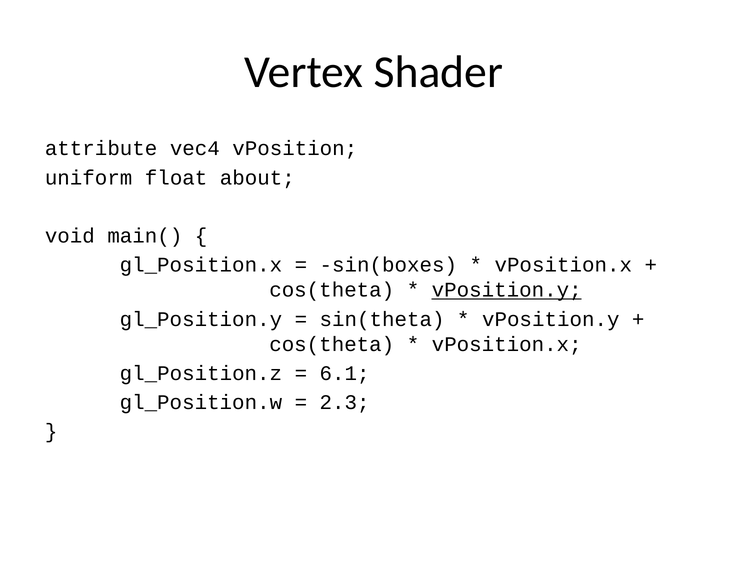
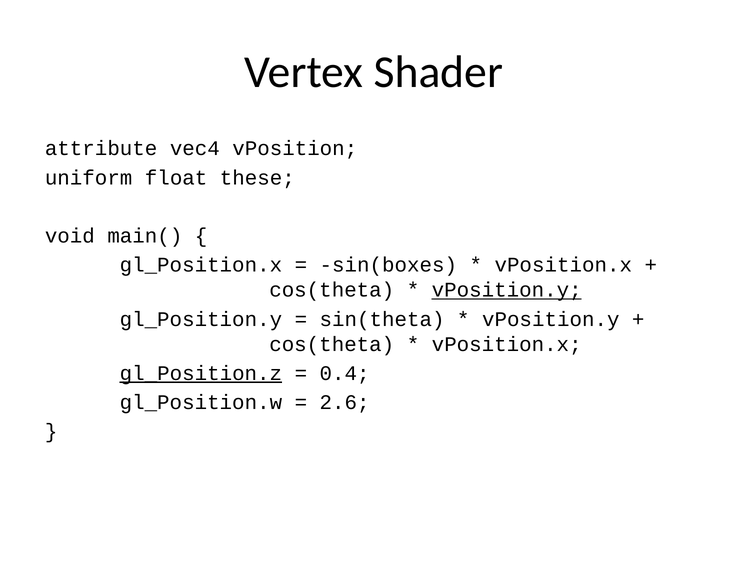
about: about -> these (257, 178)
gl_Position.z underline: none -> present (201, 373)
6.1: 6.1 -> 0.4 (345, 373)
2.3: 2.3 -> 2.6 (345, 402)
